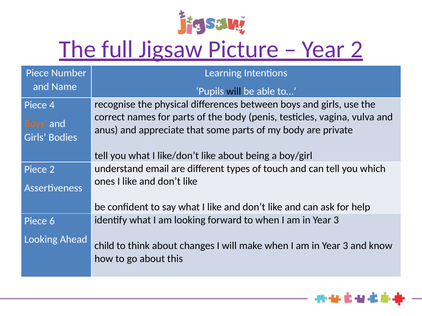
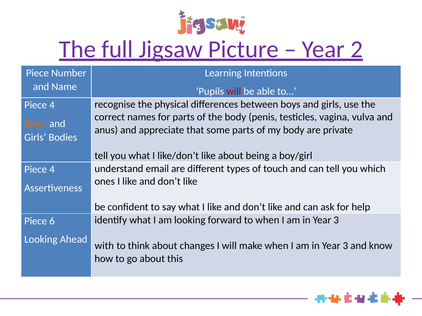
will colour: black -> red (234, 92)
2: 2 -> 4 (52, 170)
child: child -> with (104, 246)
